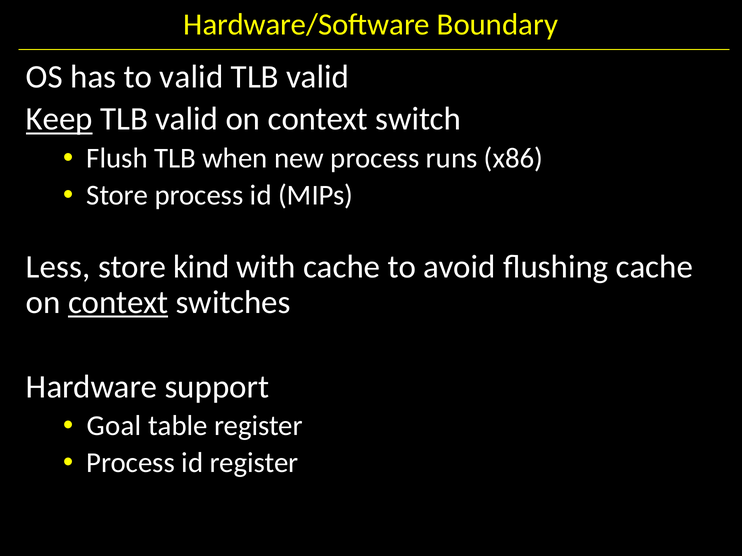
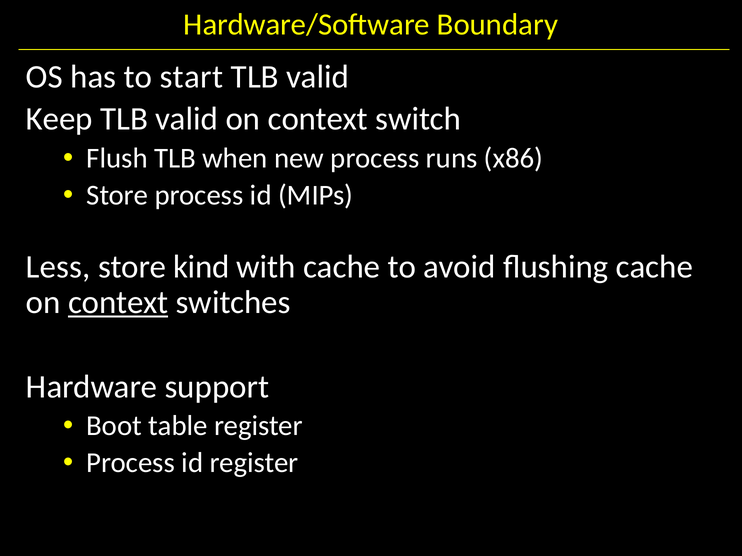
to valid: valid -> start (191, 77)
Keep underline: present -> none (59, 119)
Goal: Goal -> Boot (114, 426)
